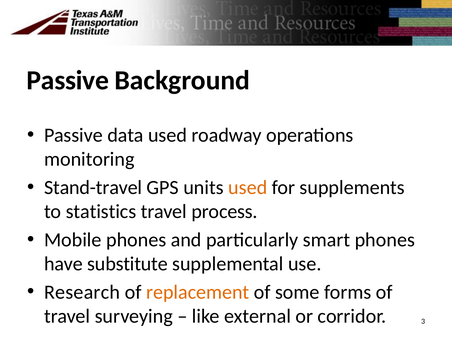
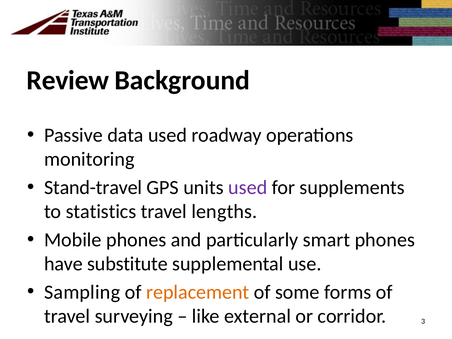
Passive: Passive -> Review (68, 80)
used colour: orange -> purple (248, 187)
process: process -> lengths (224, 212)
Research: Research -> Sampling (82, 292)
